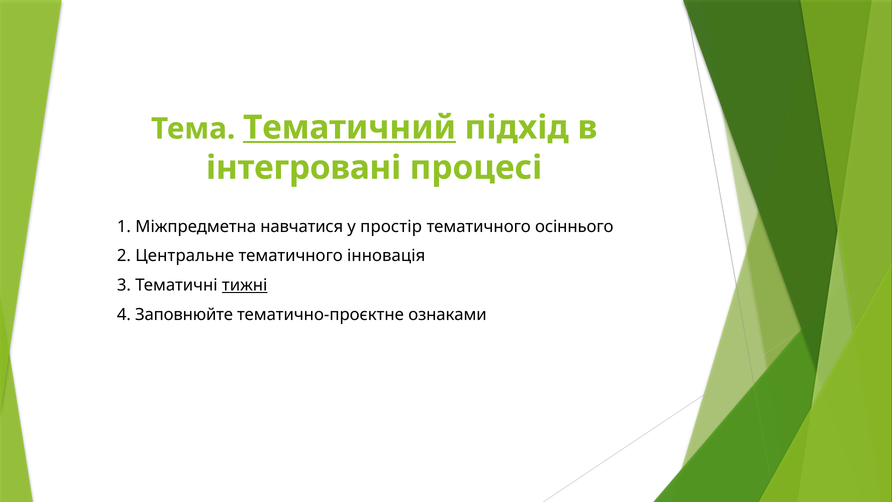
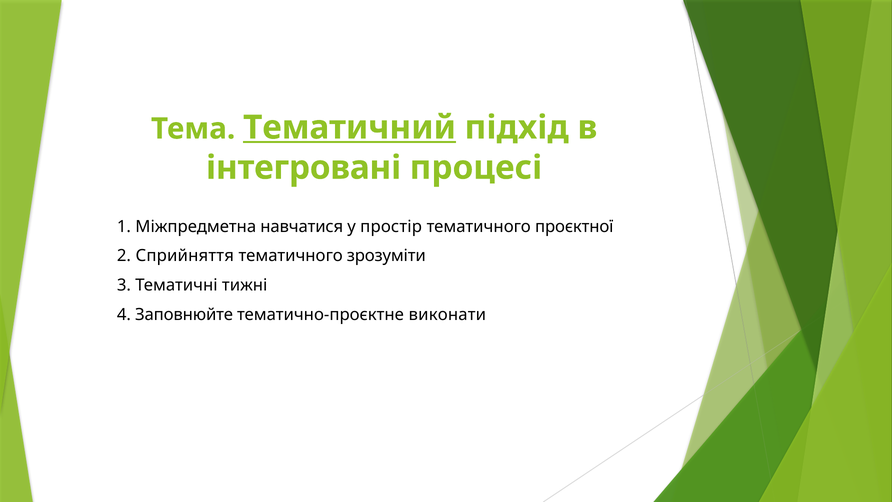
осіннього: осіннього -> проєктної (574, 226)
Центральне: Центральне -> Сприйняття (185, 256)
інновація: інновація -> зрозуміти (386, 256)
тижні underline: present -> none (245, 285)
ознаками: ознаками -> виконати (447, 314)
